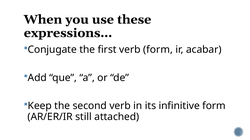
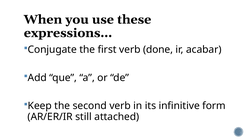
verb form: form -> done (158, 50)
